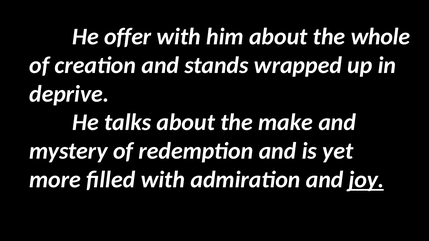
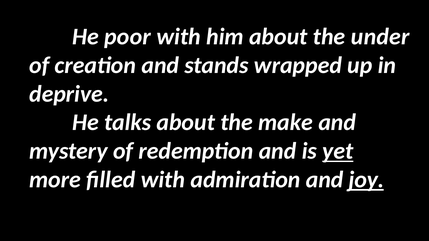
offer: offer -> poor (128, 37)
whole: whole -> under (380, 37)
yet underline: none -> present (338, 151)
